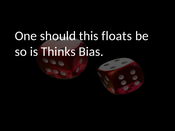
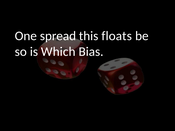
should: should -> spread (58, 36)
Thinks: Thinks -> Which (58, 52)
